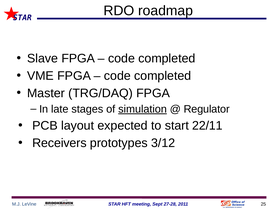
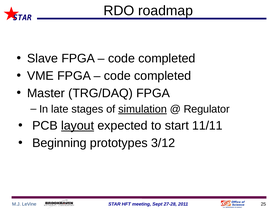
layout underline: none -> present (78, 125)
22/11: 22/11 -> 11/11 (207, 125)
Receivers: Receivers -> Beginning (59, 143)
